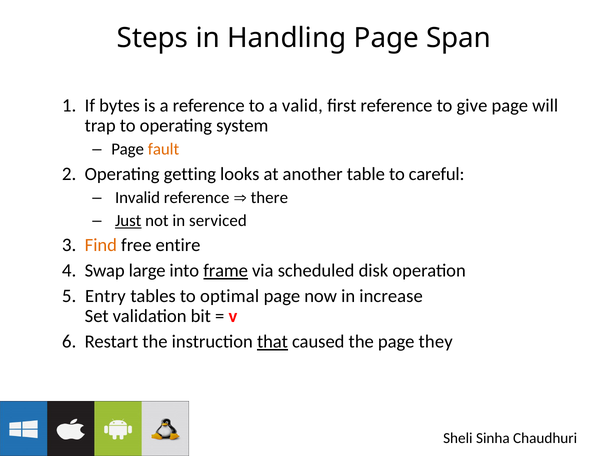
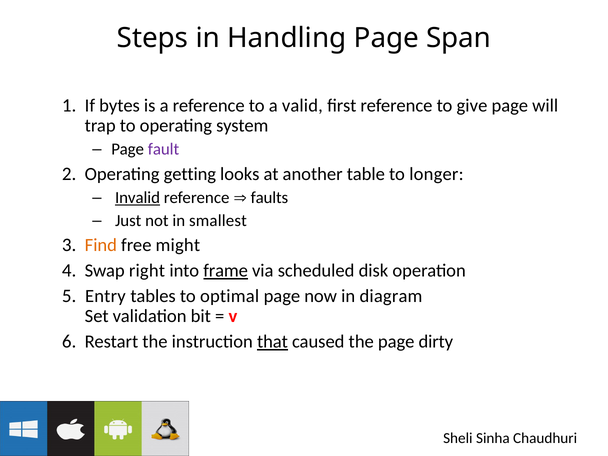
fault colour: orange -> purple (163, 149)
careful: careful -> longer (436, 174)
Invalid underline: none -> present (138, 198)
there: there -> faults (269, 198)
Just underline: present -> none (128, 221)
serviced: serviced -> smallest (218, 221)
entire: entire -> might (178, 245)
large: large -> right (147, 271)
increase: increase -> diagram (391, 296)
they: they -> dirty (436, 342)
